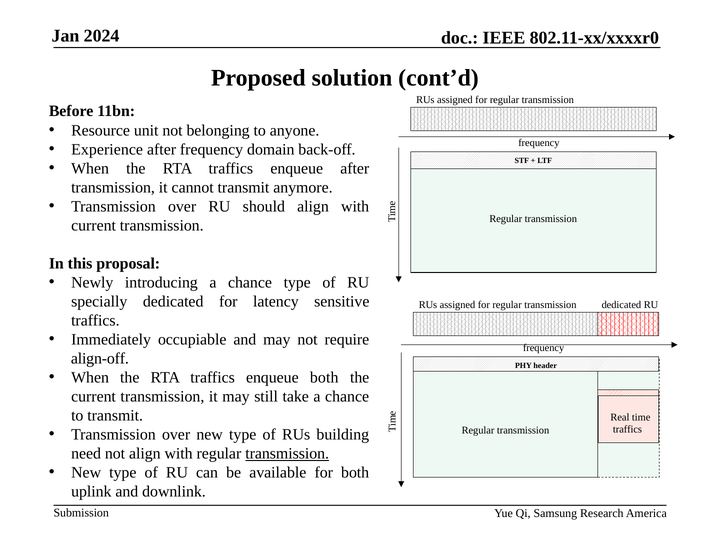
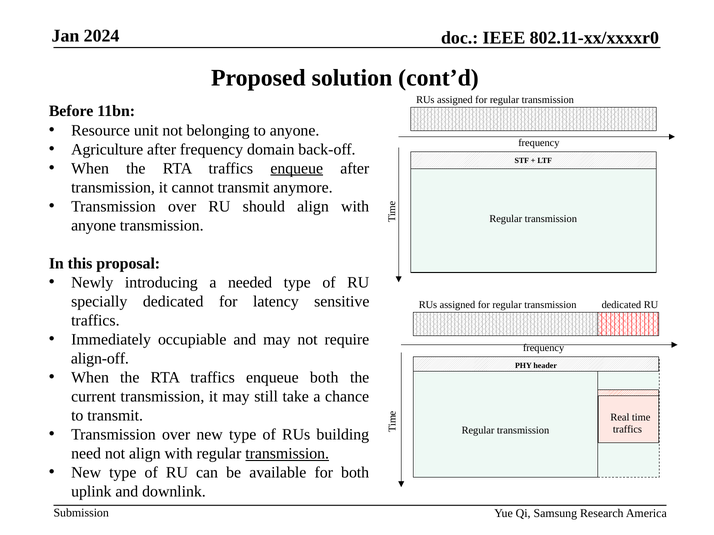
Experience: Experience -> Agriculture (107, 149)
enqueue underline: none -> present (297, 168)
current: current -> anyone (94, 226)
introducing a chance: chance -> needed (250, 283)
